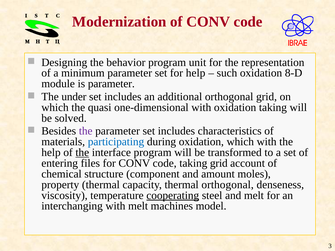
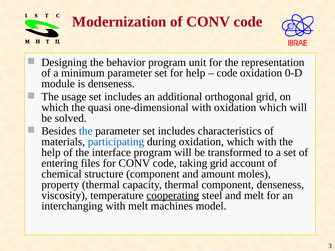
such: such -> code (227, 73)
8-D: 8-D -> 0-D (294, 73)
is parameter: parameter -> denseness (111, 84)
under: under -> usage (74, 97)
taking: taking -> which (273, 108)
the colour: purple -> blue (86, 131)
the underline: present -> none (82, 153)
thermal orthogonal: orthogonal -> component (228, 185)
